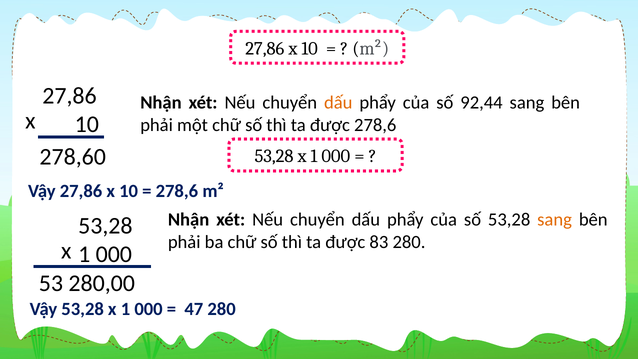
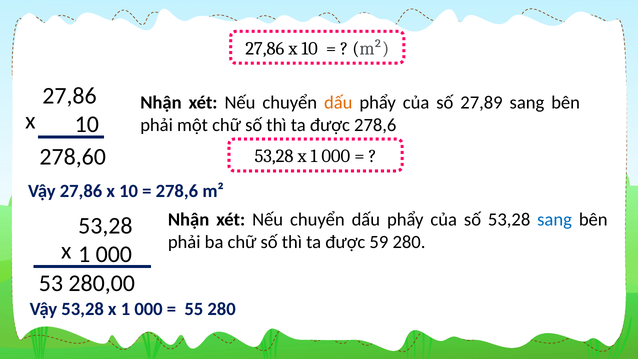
92,44: 92,44 -> 27,89 (481, 103)
sang colour: orange -> blue (555, 220)
83: 83 -> 59 (379, 242)
47: 47 -> 55 (194, 309)
